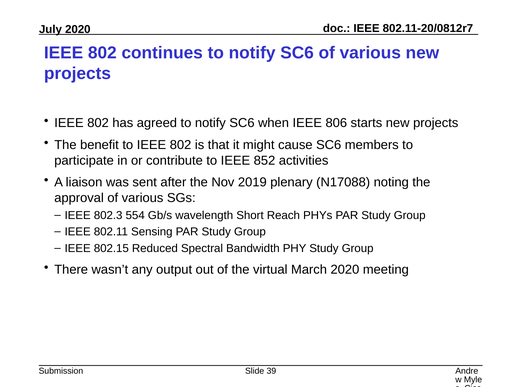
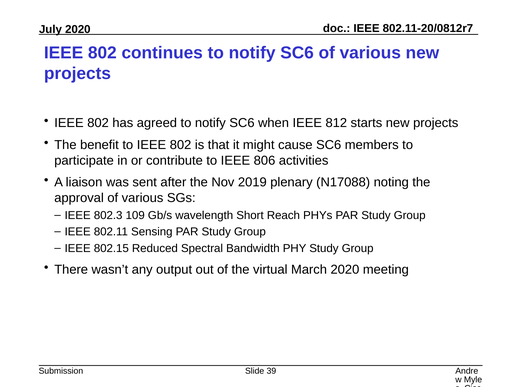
806: 806 -> 812 (336, 123)
852: 852 -> 806 (264, 161)
554: 554 -> 109 (135, 216)
